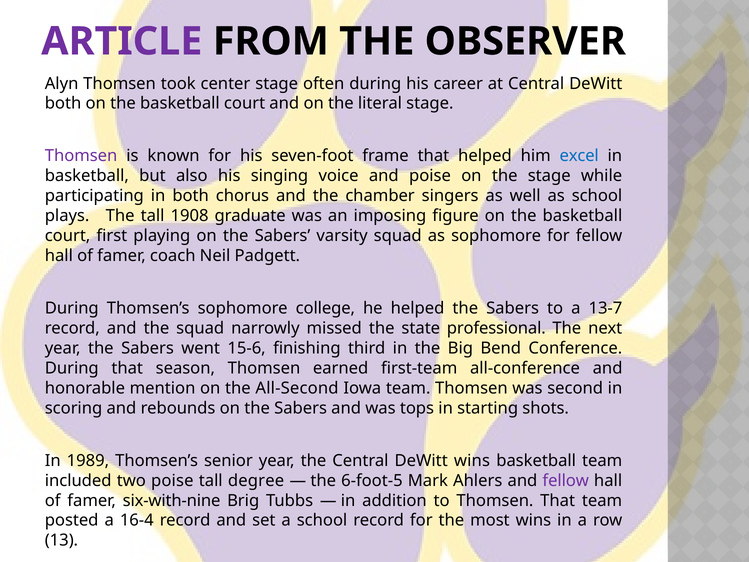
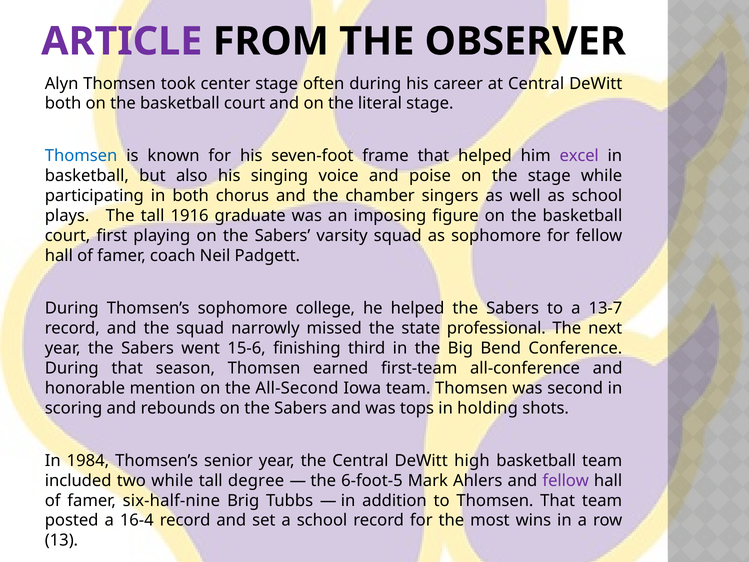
Thomsen colour: purple -> blue (81, 156)
excel colour: blue -> purple (579, 156)
1908: 1908 -> 1916 (190, 216)
starting: starting -> holding (488, 408)
1989: 1989 -> 1984 (88, 460)
DeWitt wins: wins -> high (472, 460)
two poise: poise -> while (172, 480)
six-with-nine: six-with-nine -> six-half-nine (171, 500)
